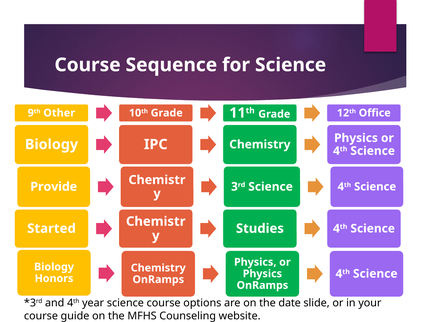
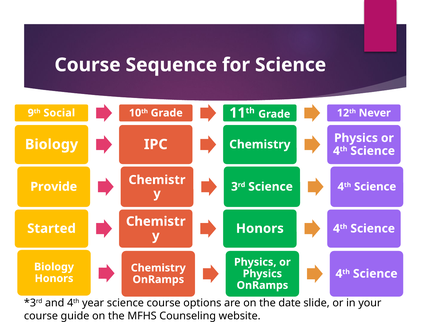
Other: Other -> Social (59, 113)
Office: Office -> Never (375, 113)
Studies: Studies -> Honors (260, 229)
